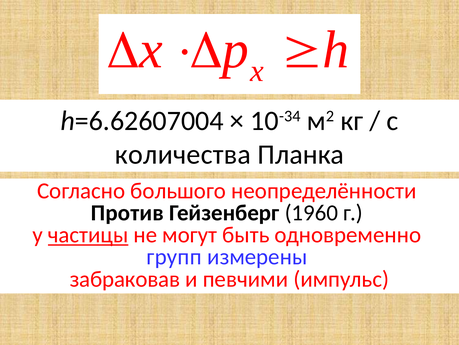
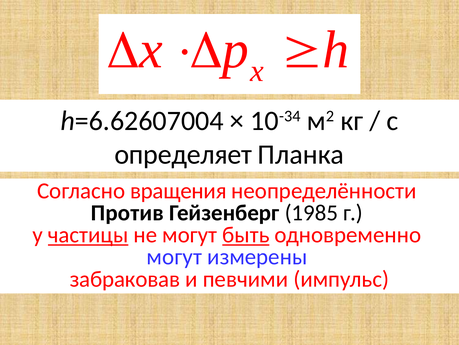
количества: количества -> определяет (183, 154)
большого: большого -> вращения (178, 190)
1960: 1960 -> 1985 (311, 212)
быть underline: none -> present (246, 234)
групп: групп -> могут (174, 257)
